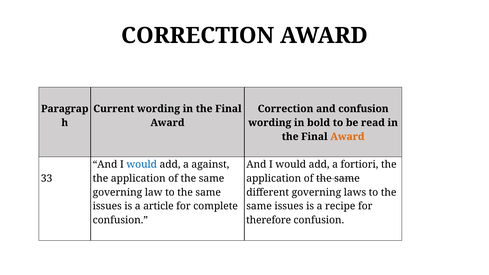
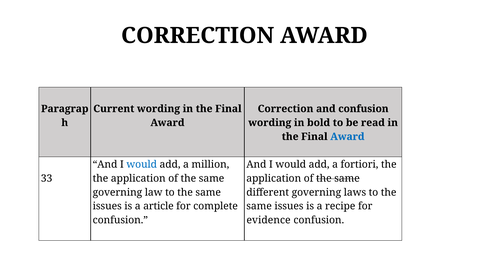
Award colour: orange -> blue (347, 137)
against: against -> million (210, 165)
therefore: therefore -> evidence (269, 220)
